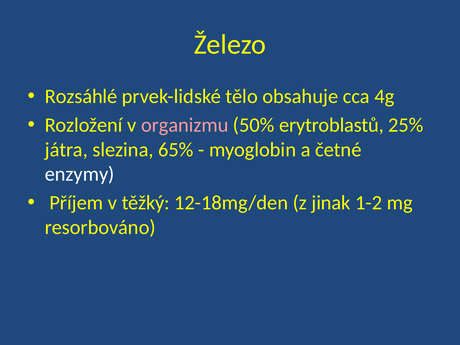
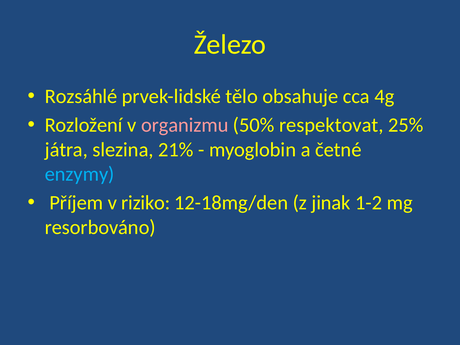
erytroblastů: erytroblastů -> respektovat (331, 125)
65%: 65% -> 21% (176, 150)
enzymy colour: white -> light blue (80, 174)
těžký: těžký -> riziko (146, 203)
